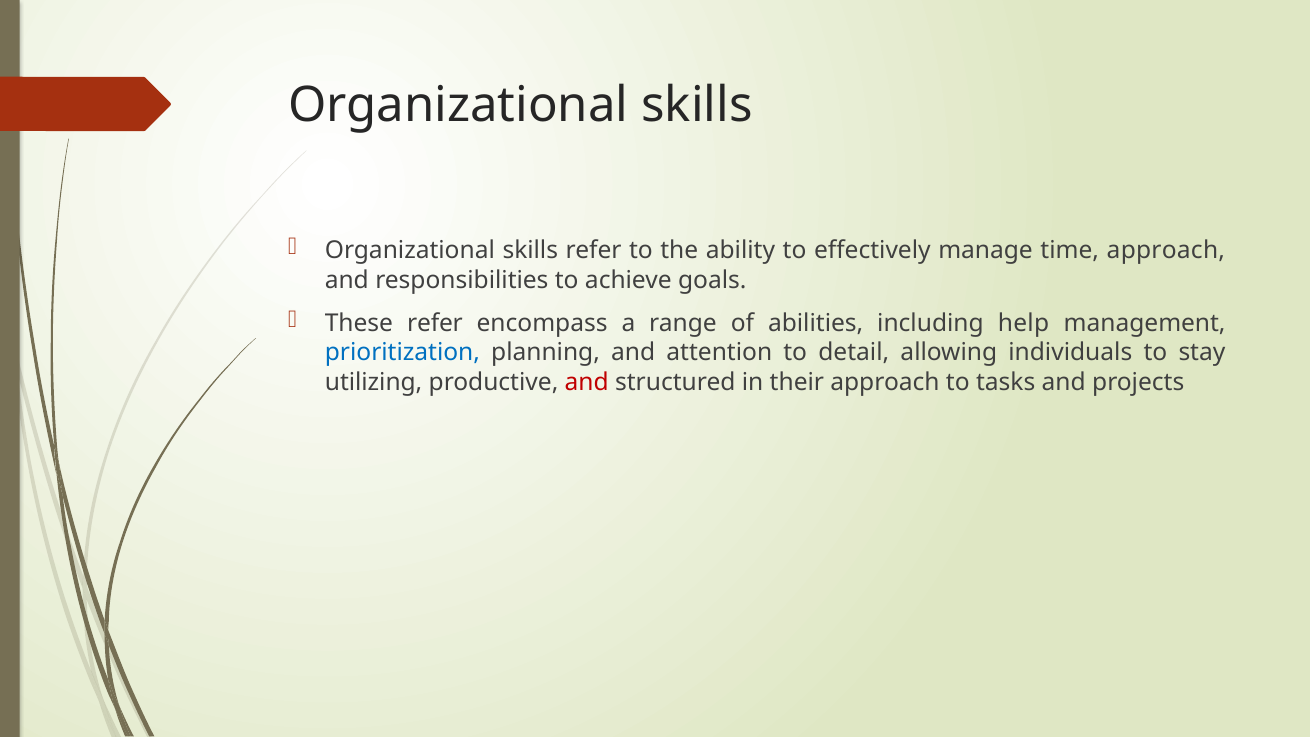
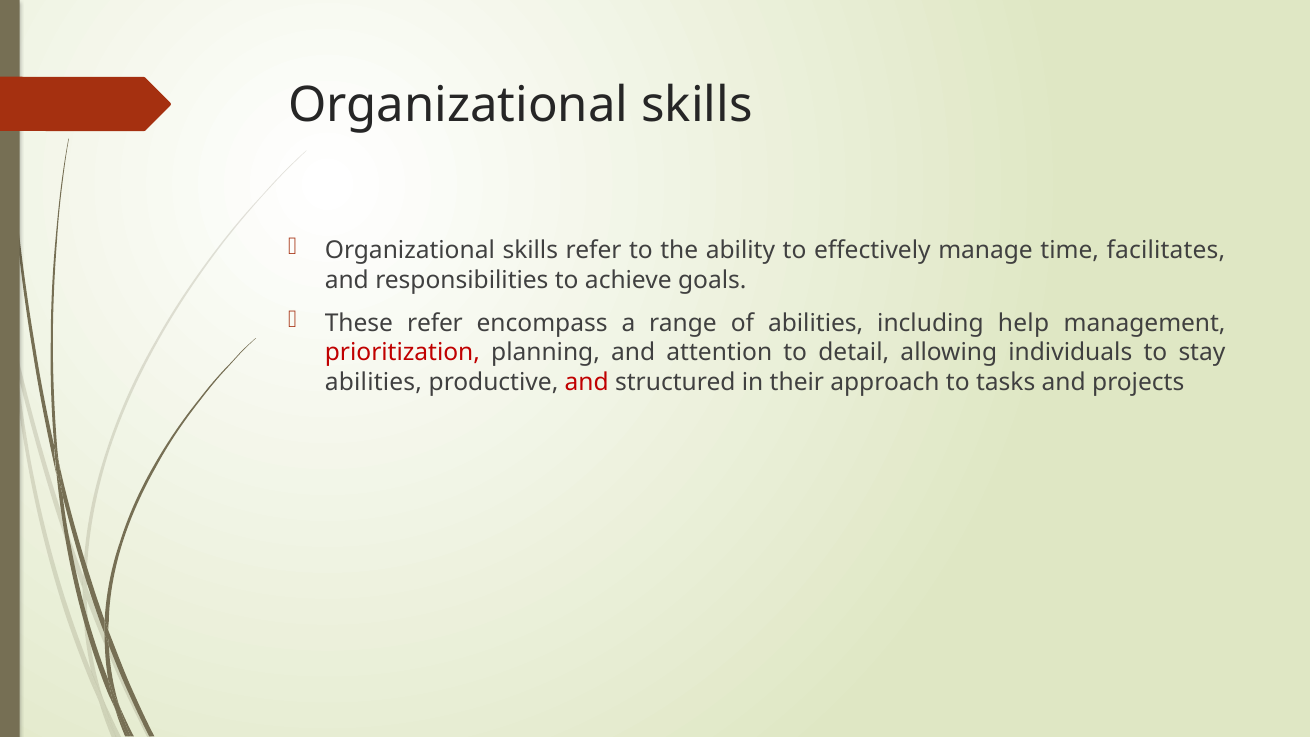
time approach: approach -> facilitates (1166, 251)
prioritization colour: blue -> red (402, 353)
utilizing: utilizing -> abilities (373, 382)
